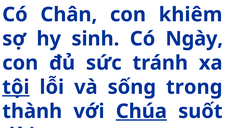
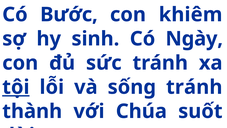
Chân: Chân -> Bước (69, 15)
sống trong: trong -> tránh (194, 87)
Chúa underline: present -> none (141, 111)
